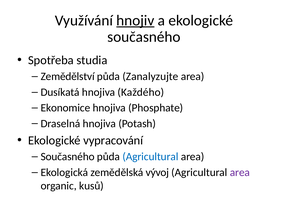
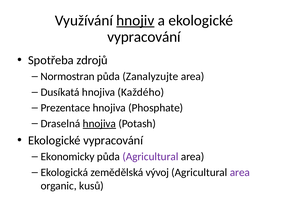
současného: současného -> vypracování (144, 37)
studia: studia -> zdrojů (92, 60)
Zemědělství: Zemědělství -> Normostran (68, 76)
Ekonomice: Ekonomice -> Prezentace (65, 108)
hnojiva underline: none -> present (99, 124)
Současného: Současného -> Ekonomicky (68, 157)
Agricultural colour: blue -> purple (150, 157)
